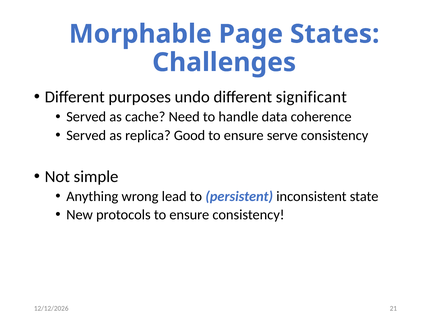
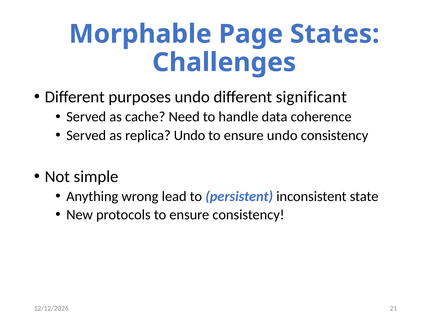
replica Good: Good -> Undo (190, 135)
ensure serve: serve -> undo (282, 135)
